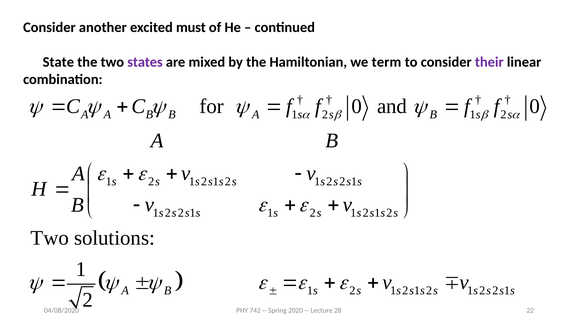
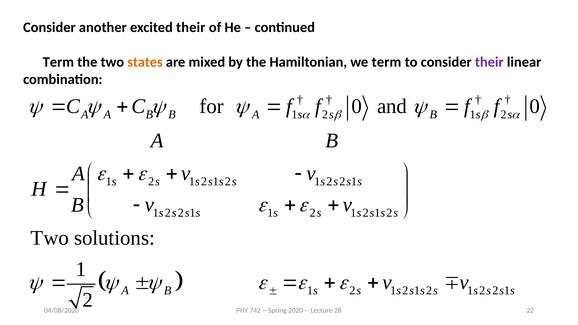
excited must: must -> their (191, 28)
State: State -> Term (58, 62)
states colour: purple -> orange (145, 62)
